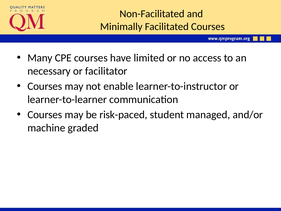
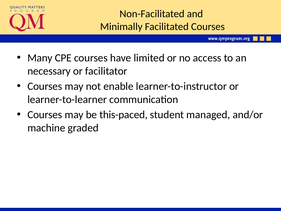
risk-paced: risk-paced -> this-paced (124, 115)
